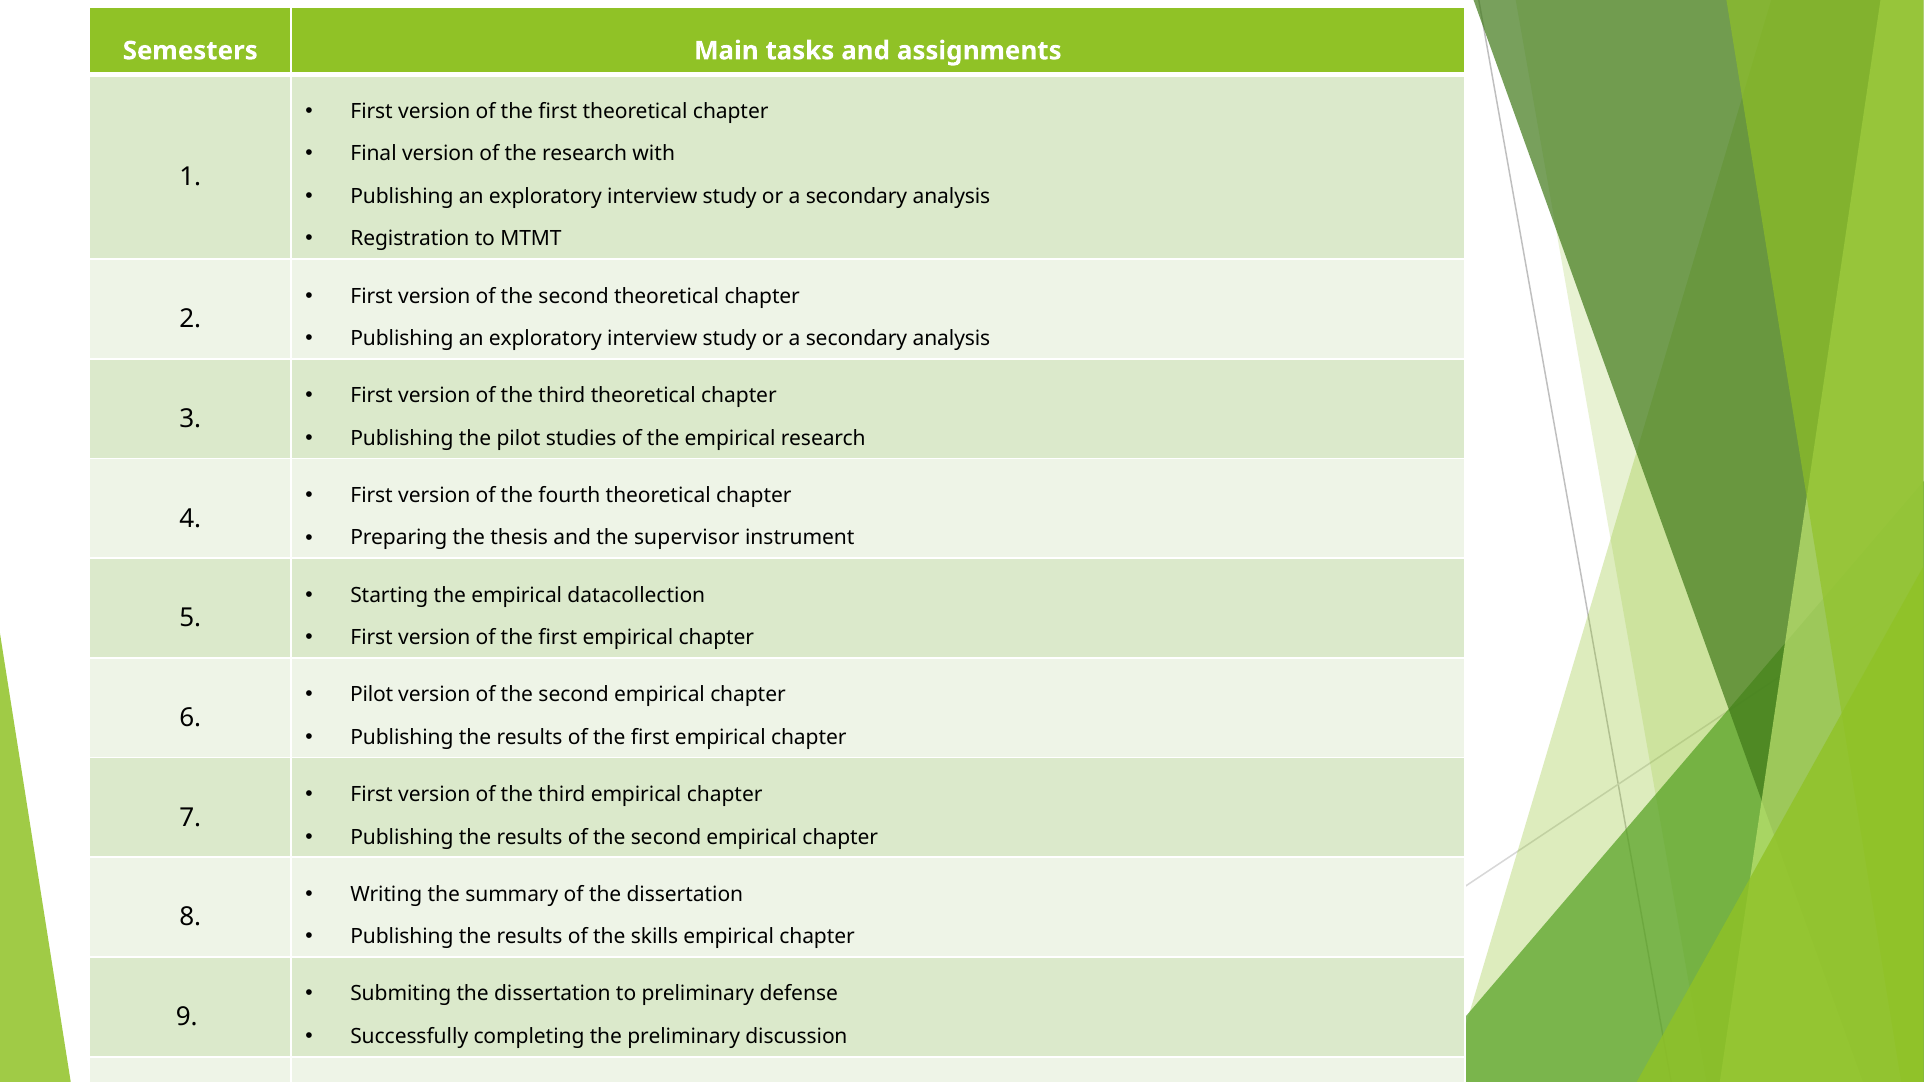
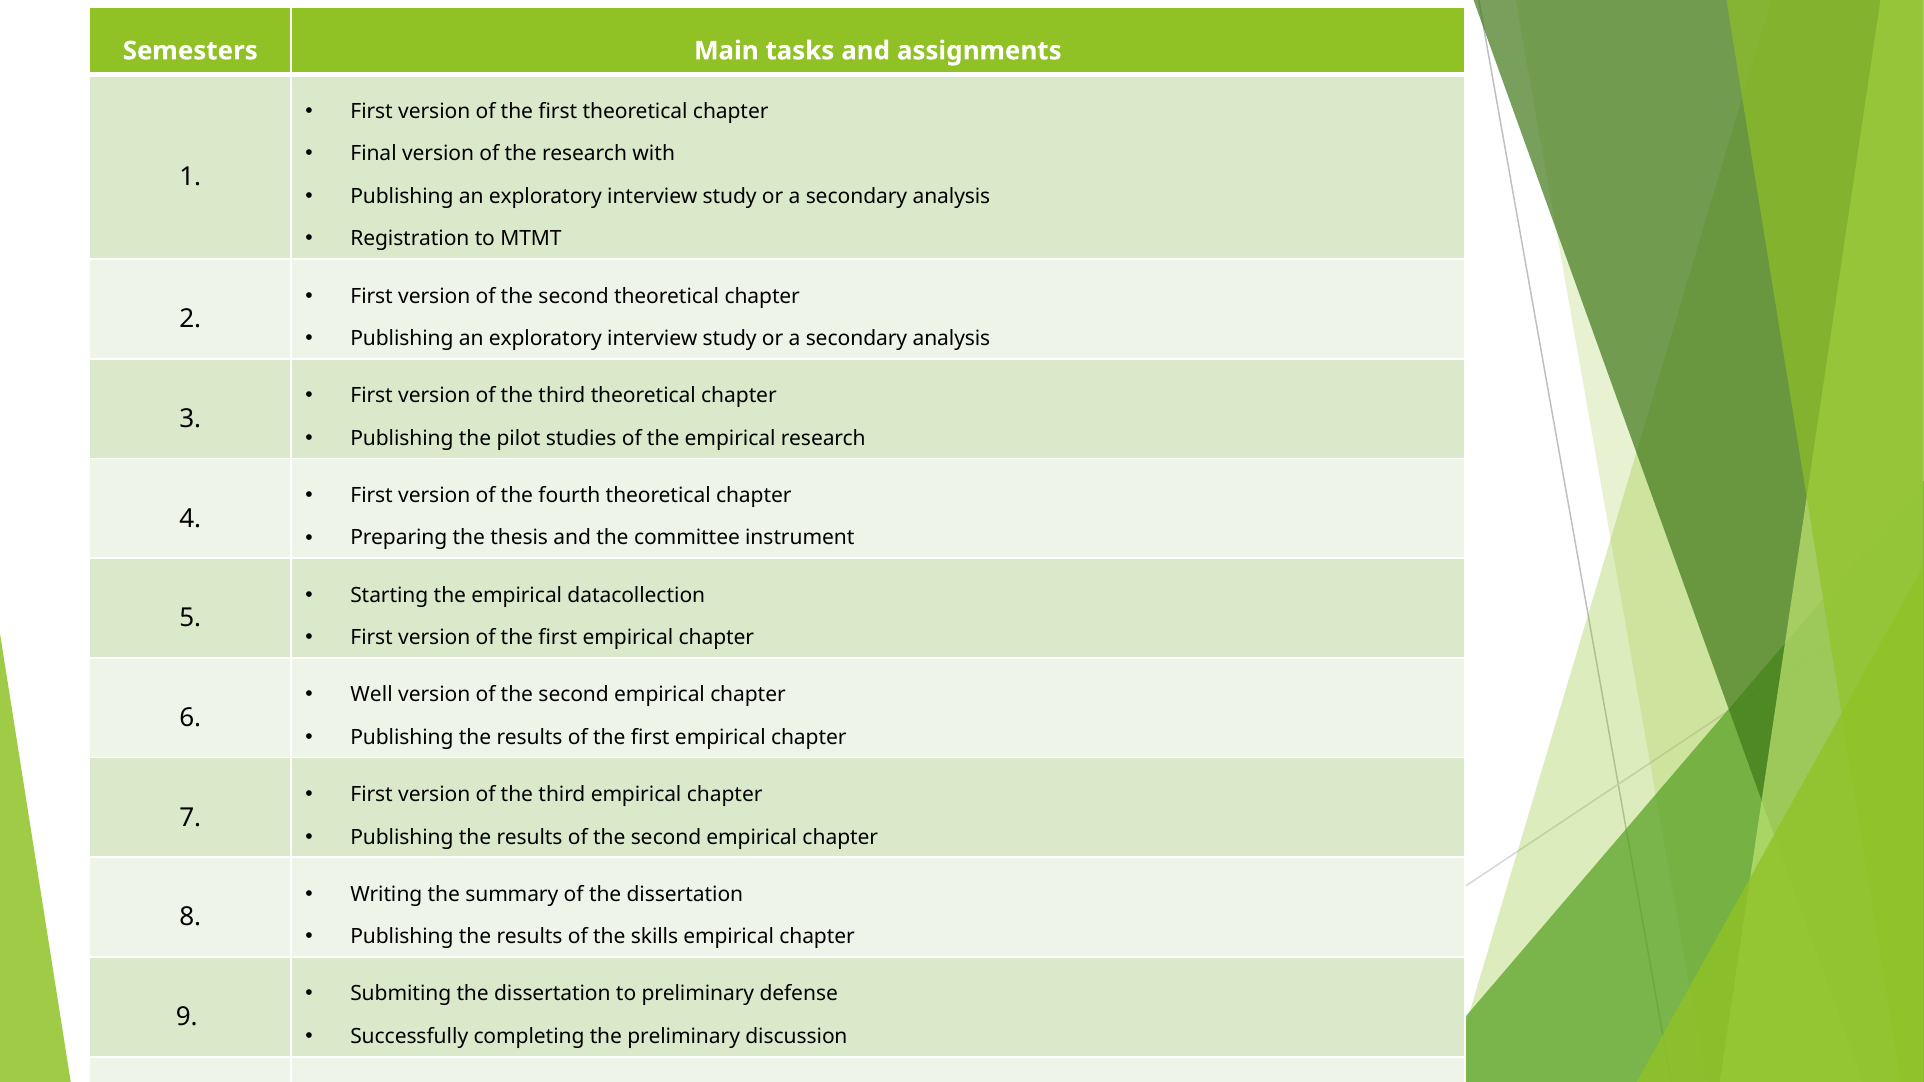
supervisor: supervisor -> committee (687, 538)
Pilot: Pilot -> Well (372, 695)
